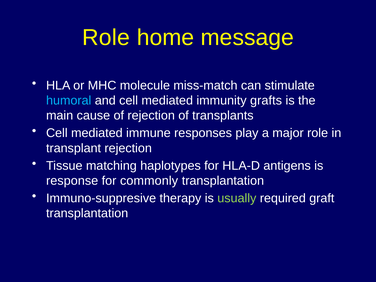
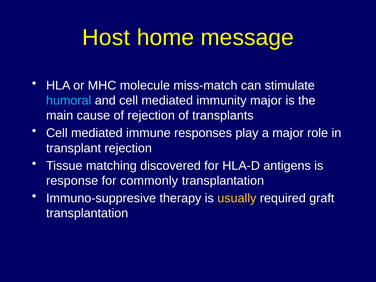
Role: Role -> Host (106, 38)
immunity grafts: grafts -> major (266, 101)
haplotypes: haplotypes -> discovered (171, 166)
usually colour: light green -> yellow (237, 198)
